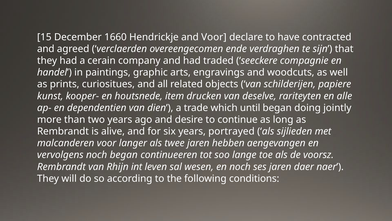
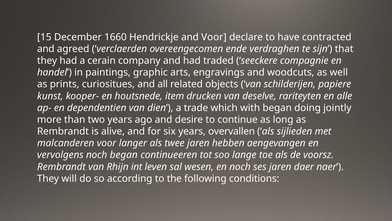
until: until -> with (250, 108)
portrayed: portrayed -> overvallen (232, 131)
